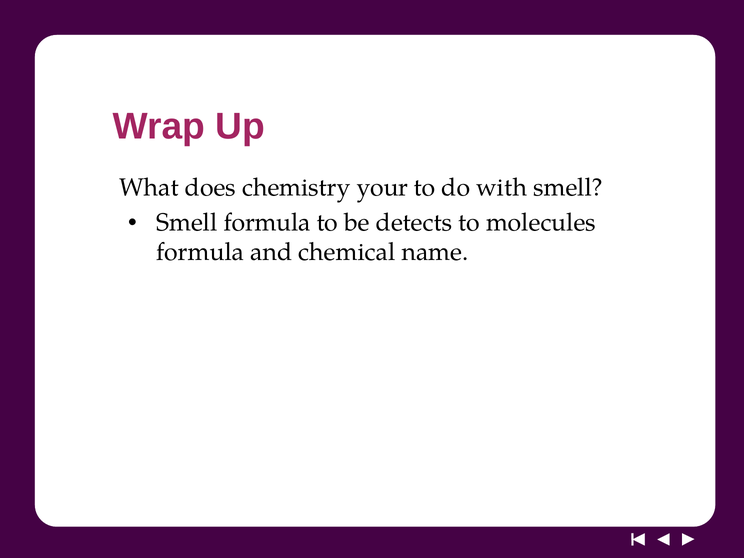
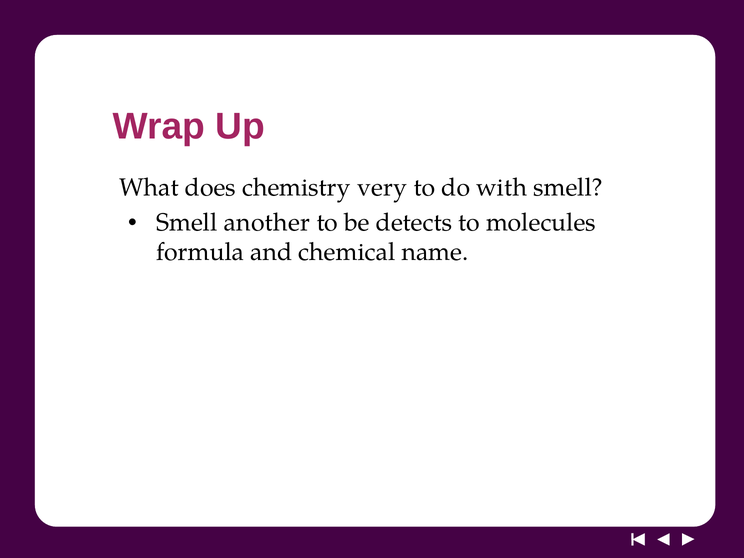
your: your -> very (382, 188)
Smell formula: formula -> another (267, 222)
